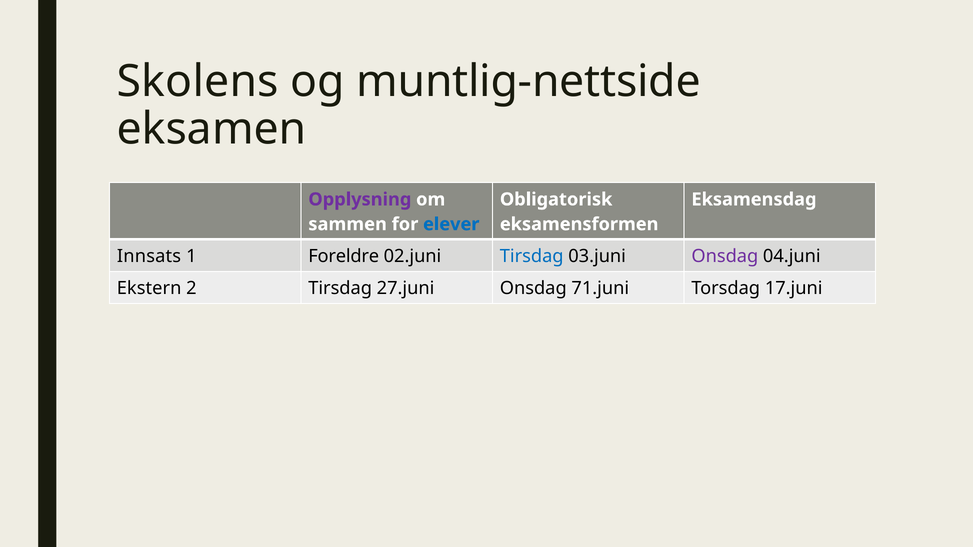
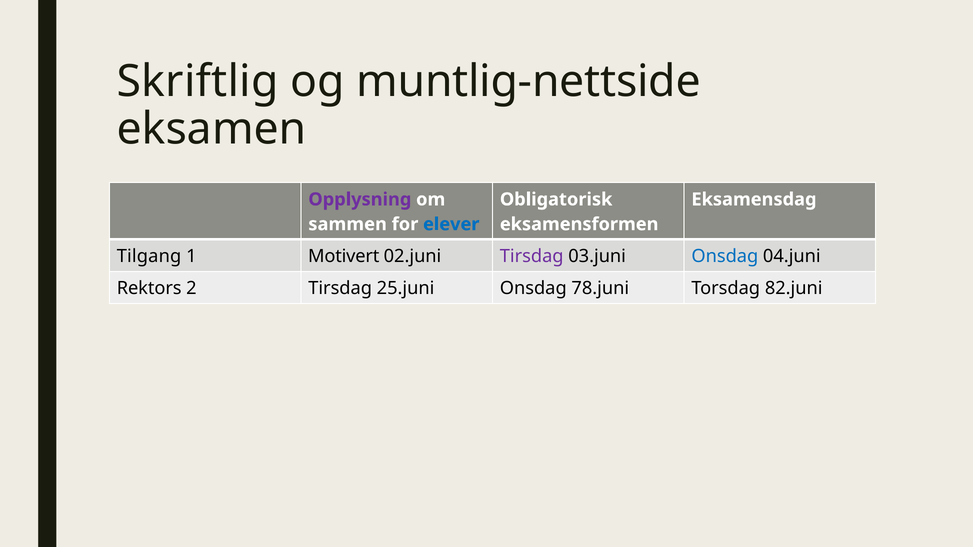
Skolens: Skolens -> Skriftlig (198, 82)
Innsats: Innsats -> Tilgang (149, 256)
Foreldre: Foreldre -> Motivert (344, 256)
Tirsdag colour: blue -> purple (532, 256)
Onsdag colour: purple -> blue (725, 256)
Ekstern: Ekstern -> Rektors (149, 289)
27.juni: 27.juni -> 25.juni (406, 289)
71.juni: 71.juni -> 78.juni (600, 289)
17.juni: 17.juni -> 82.juni (794, 289)
